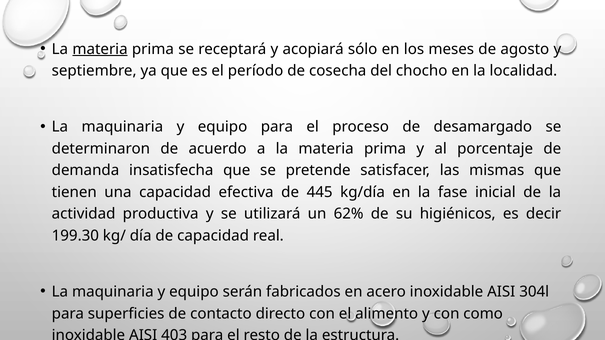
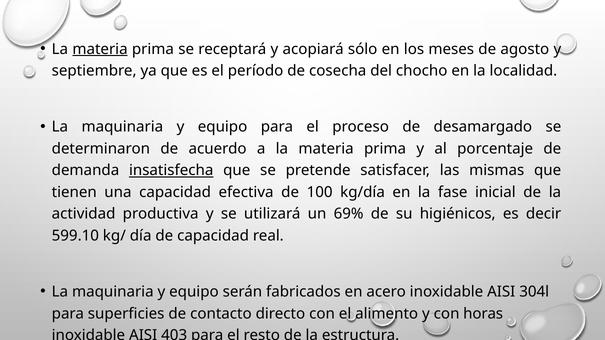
insatisfecha underline: none -> present (171, 171)
445: 445 -> 100 (320, 192)
62%: 62% -> 69% (349, 214)
199.30: 199.30 -> 599.10 (75, 236)
como: como -> horas (483, 314)
